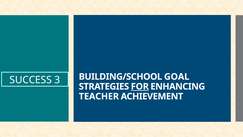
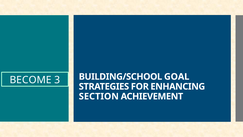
SUCCESS: SUCCESS -> BECOME (31, 80)
FOR underline: present -> none (140, 86)
TEACHER: TEACHER -> SECTION (99, 96)
